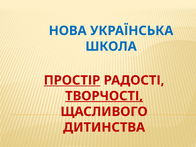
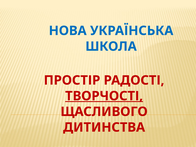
ПРОСТІР underline: present -> none (72, 80)
